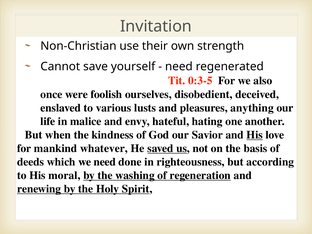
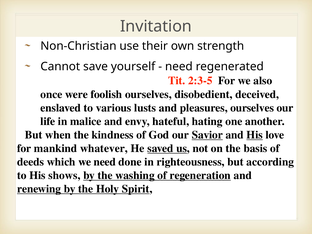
0:3-5: 0:3-5 -> 2:3-5 (200, 81)
pleasures anything: anything -> ourselves (252, 108)
Savior underline: none -> present (207, 135)
moral: moral -> shows (64, 175)
